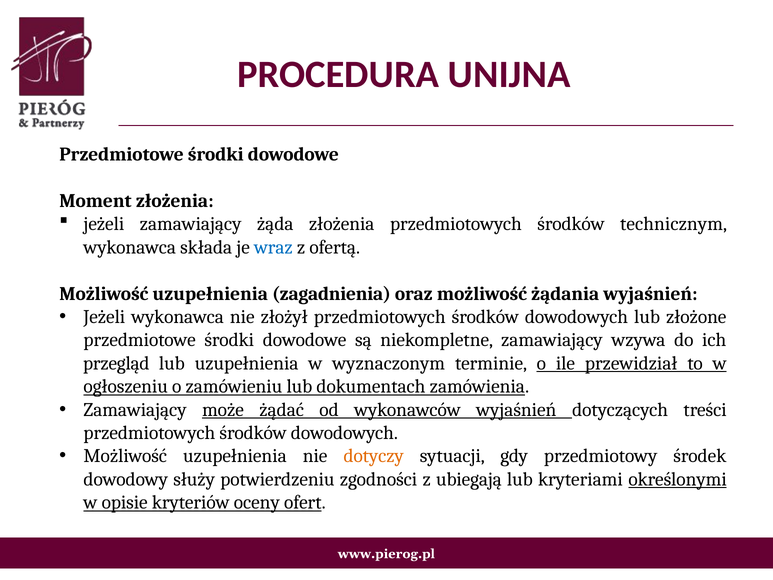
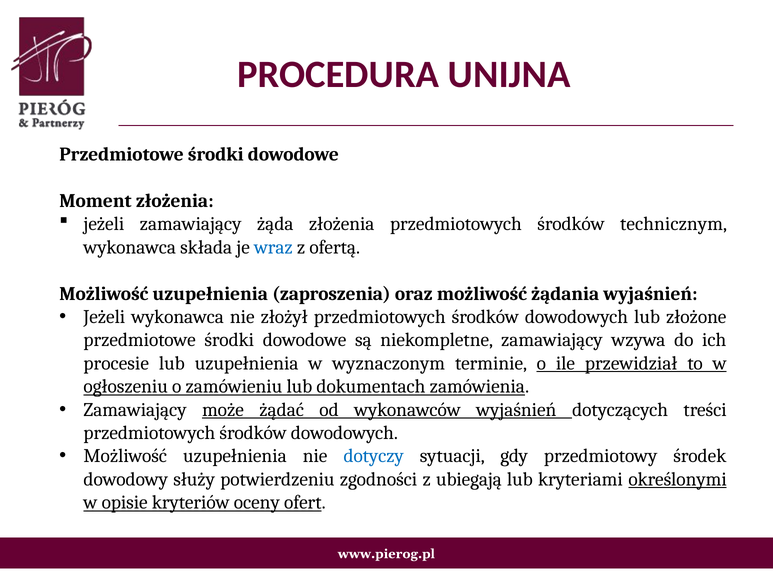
zagadnienia: zagadnienia -> zaproszenia (331, 294)
przegląd: przegląd -> procesie (116, 363)
dotyczy colour: orange -> blue (374, 456)
